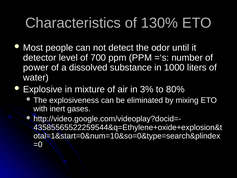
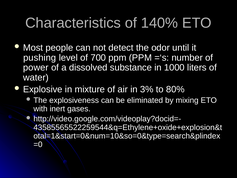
130%: 130% -> 140% (159, 23)
detector: detector -> pushing (40, 58)
